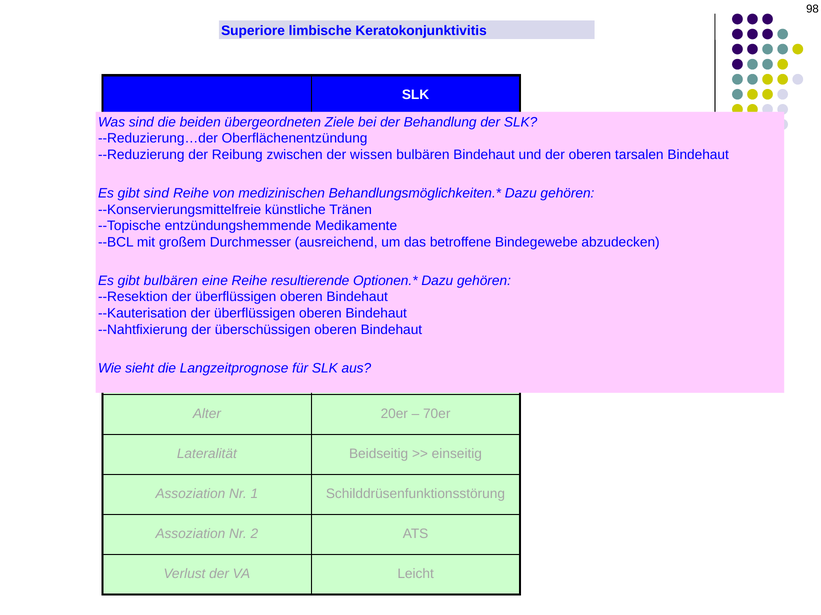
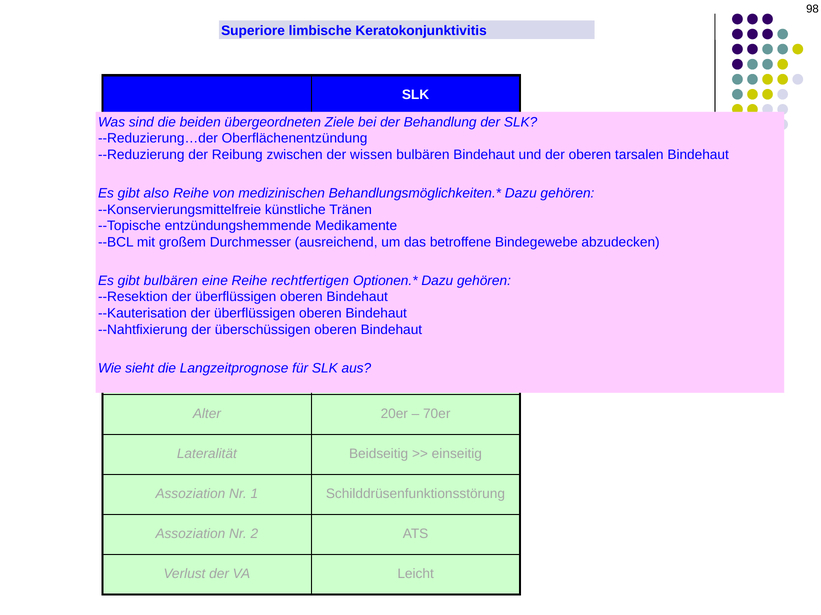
gibt sind: sind -> also (156, 193)
resultierende: resultierende -> rechtfertigen (310, 281)
